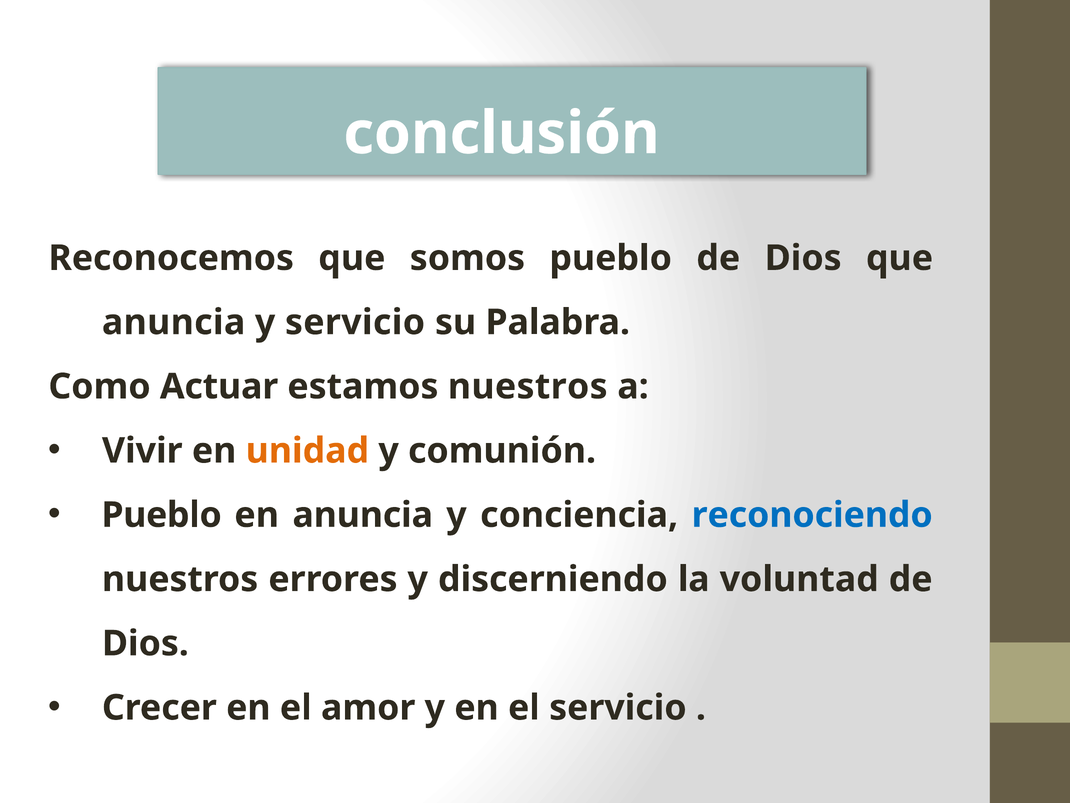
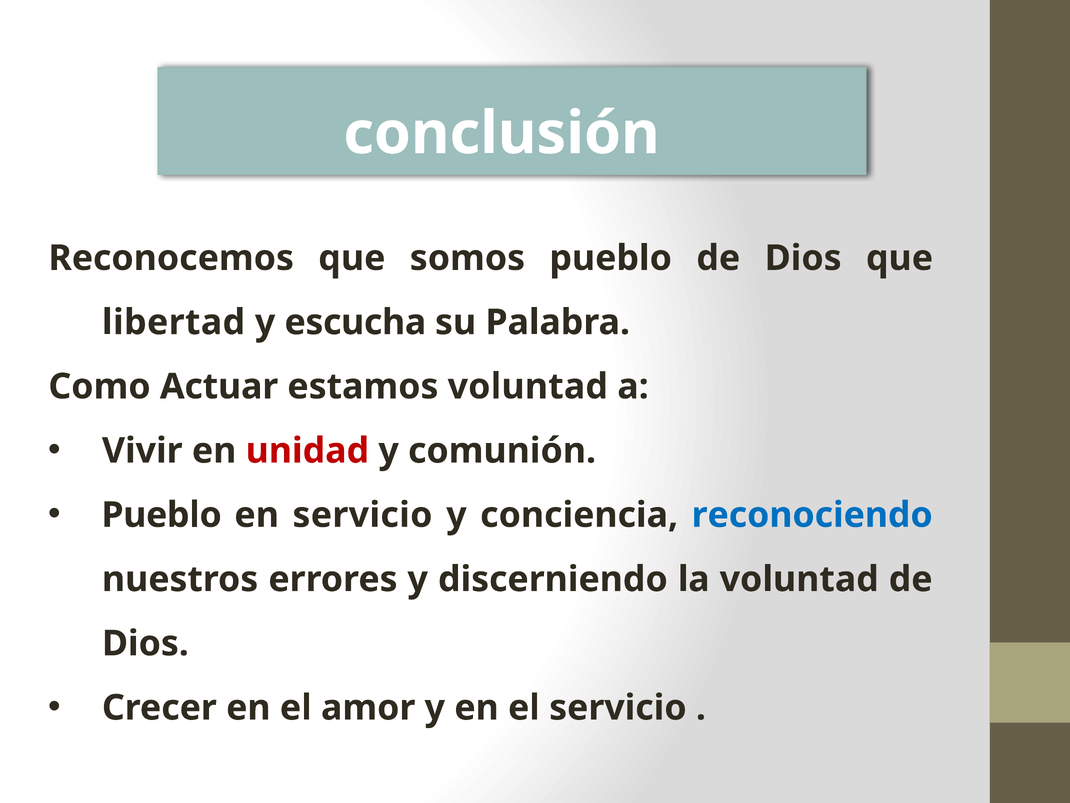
anuncia: anuncia -> libertad (174, 322)
y servicio: servicio -> escucha (355, 322)
estamos nuestros: nuestros -> voluntad (528, 386)
unidad colour: orange -> red (307, 451)
en anuncia: anuncia -> servicio (362, 515)
